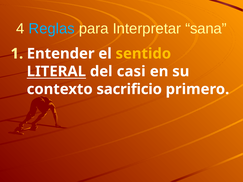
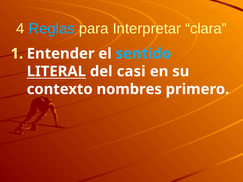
sana: sana -> clara (206, 29)
sentido colour: yellow -> light blue (143, 54)
sacrificio: sacrificio -> nombres (129, 89)
